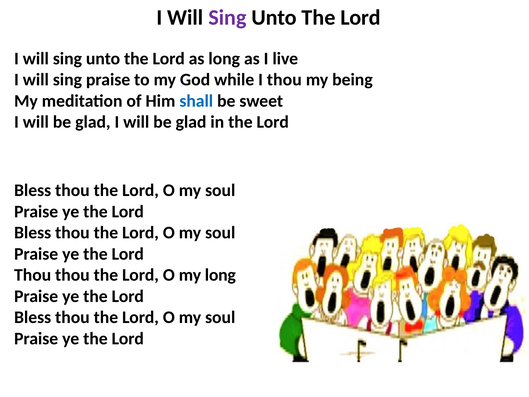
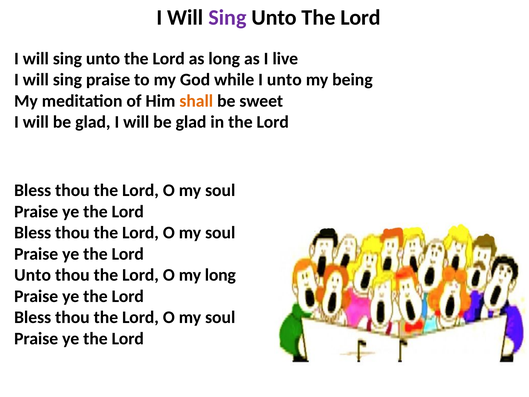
I thou: thou -> unto (284, 80)
shall colour: blue -> orange (196, 101)
Thou: Thou -> Unto (33, 275)
